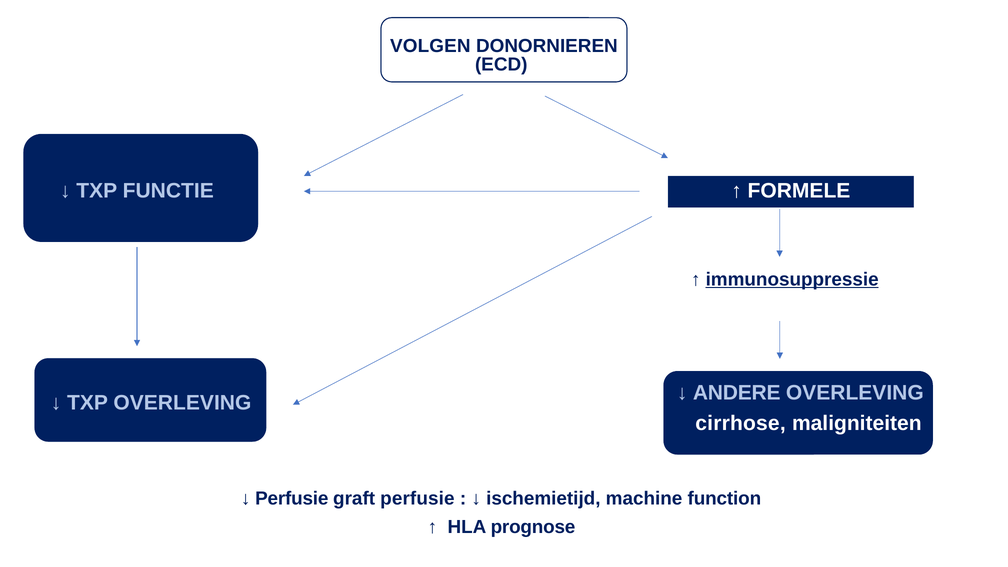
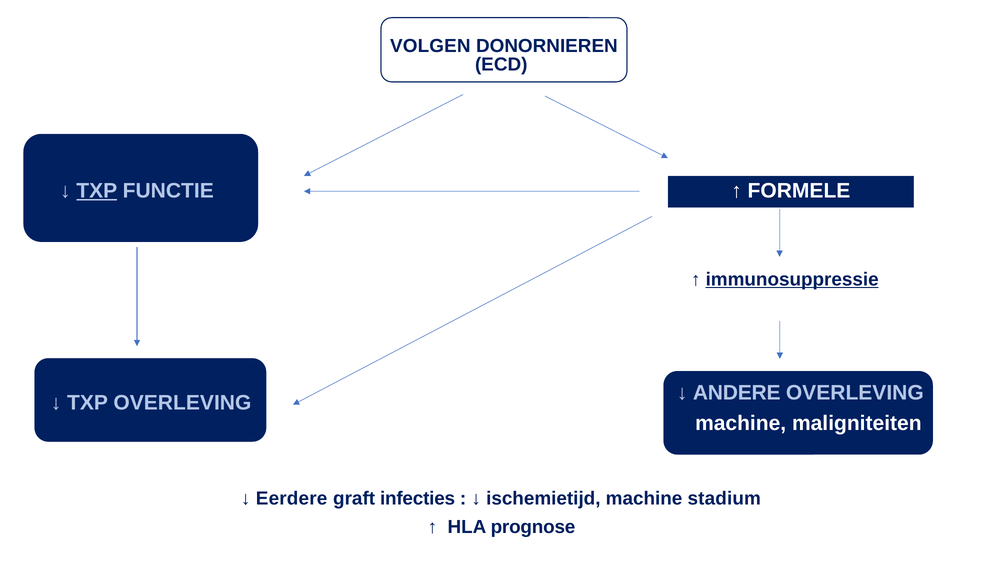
TXP underline: none -> present (97, 191)
cirrhose: cirrhose -> machine (741, 423)
Perfusie: Perfusie -> Eerdere (292, 499)
graft perfusie: perfusie -> infecties (418, 499)
function: function -> stadium (724, 499)
